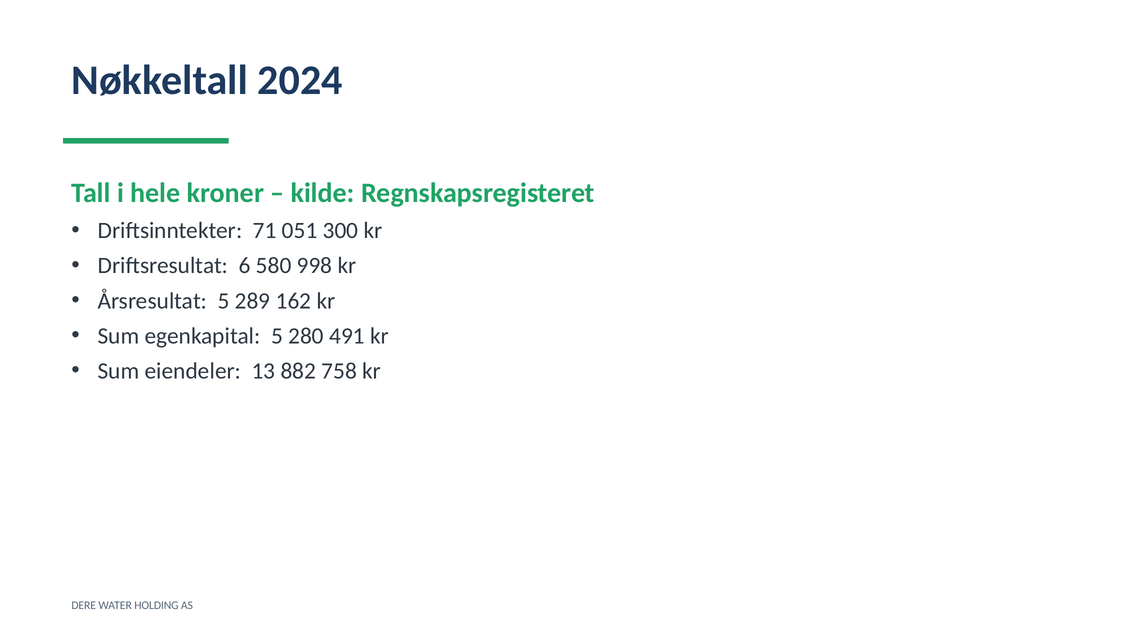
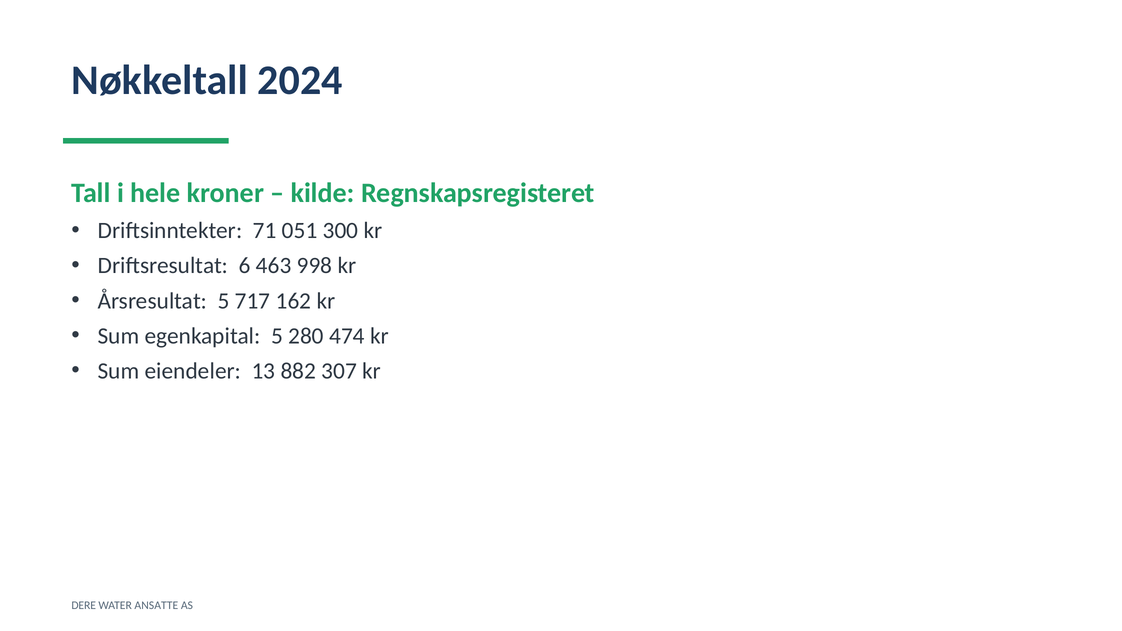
580: 580 -> 463 (274, 266)
289: 289 -> 717 (253, 301)
491: 491 -> 474 (347, 336)
758: 758 -> 307 (339, 371)
HOLDING: HOLDING -> ANSATTE (156, 606)
